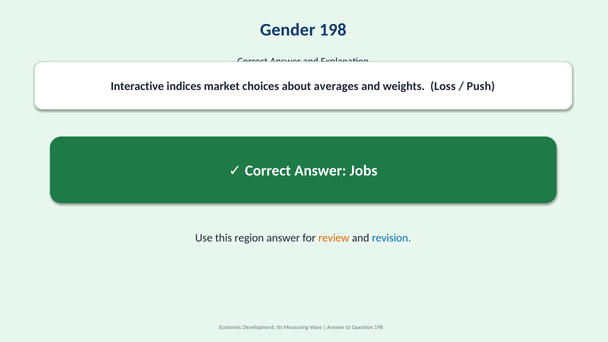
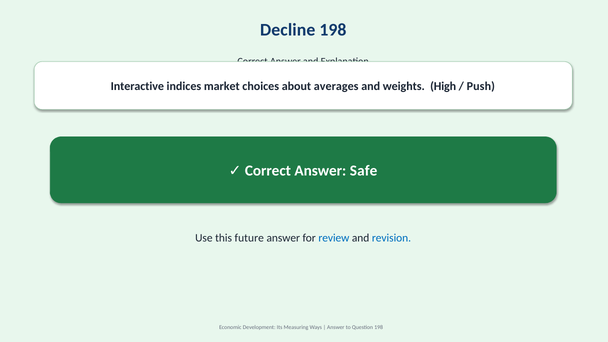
Gender: Gender -> Decline (288, 30)
Loss: Loss -> High (443, 86)
Jobs: Jobs -> Safe (364, 171)
region: region -> future (249, 238)
review colour: orange -> blue (334, 238)
